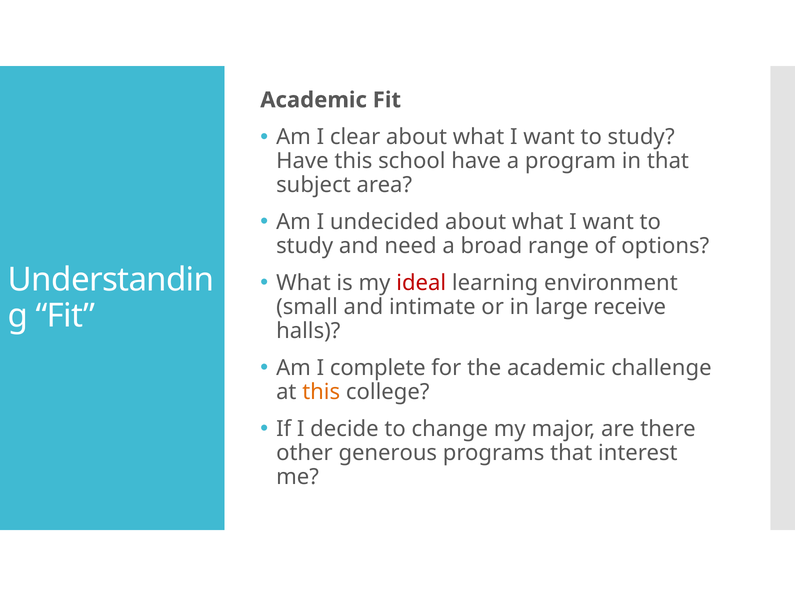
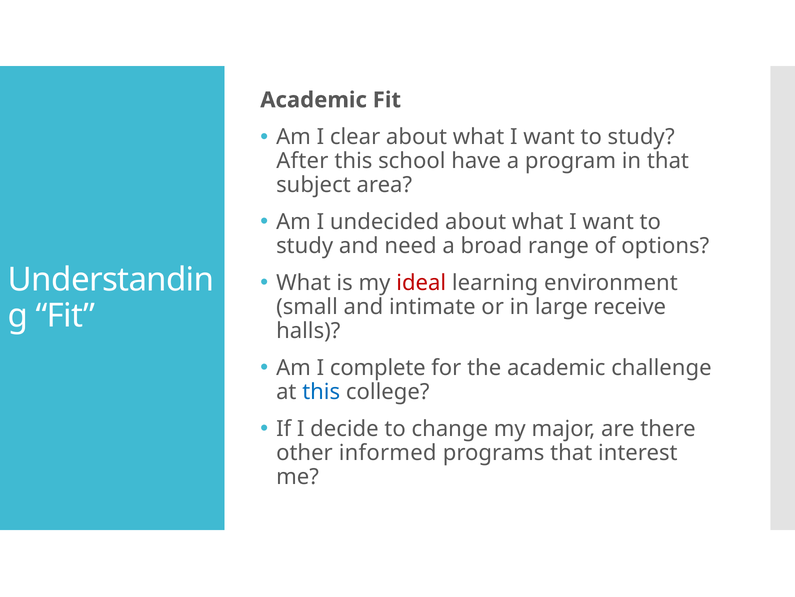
Have: Have -> After (302, 161)
this colour: orange -> blue (321, 391)
generous: generous -> informed (388, 452)
